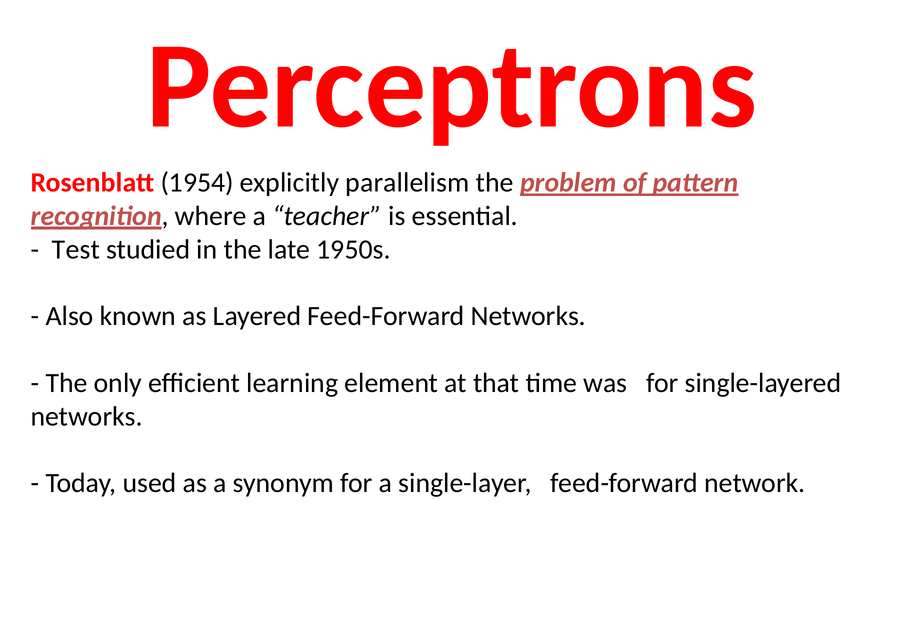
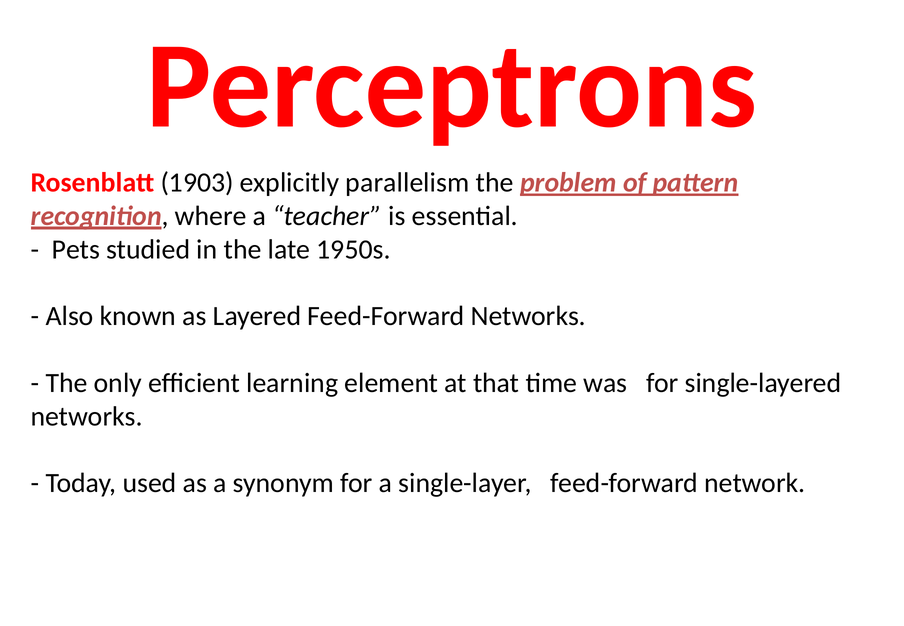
1954: 1954 -> 1903 (197, 183)
Test: Test -> Pets (76, 249)
